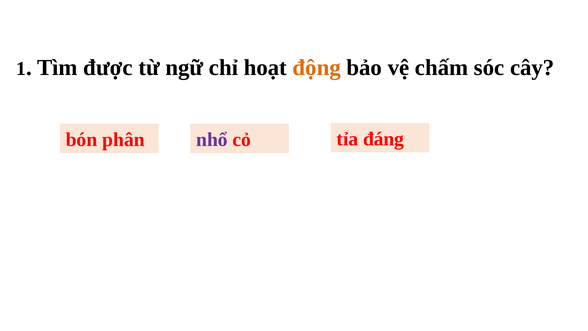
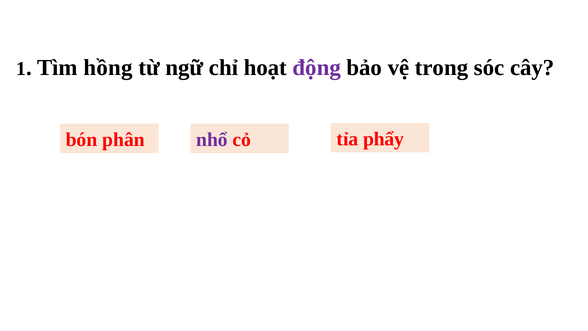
được: được -> hồng (108, 67)
động colour: orange -> purple (317, 67)
chấm: chấm -> trong (442, 67)
đáng: đáng -> phẩy (383, 139)
